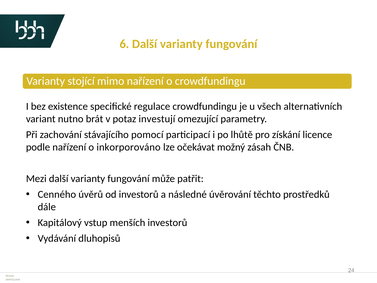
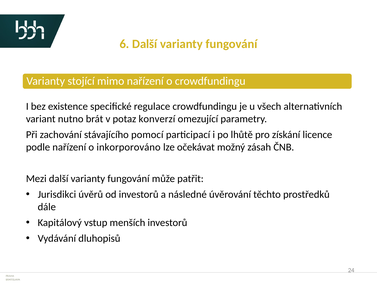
investují: investují -> konverzí (157, 119)
Cenného: Cenného -> Jurisdikci (57, 194)
